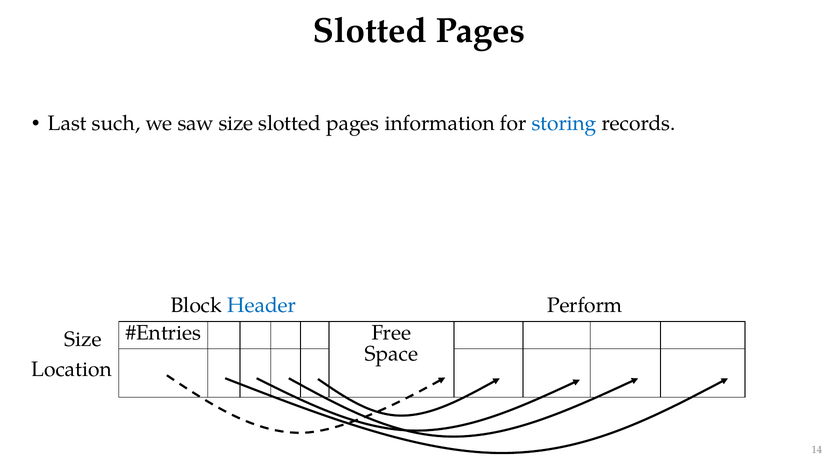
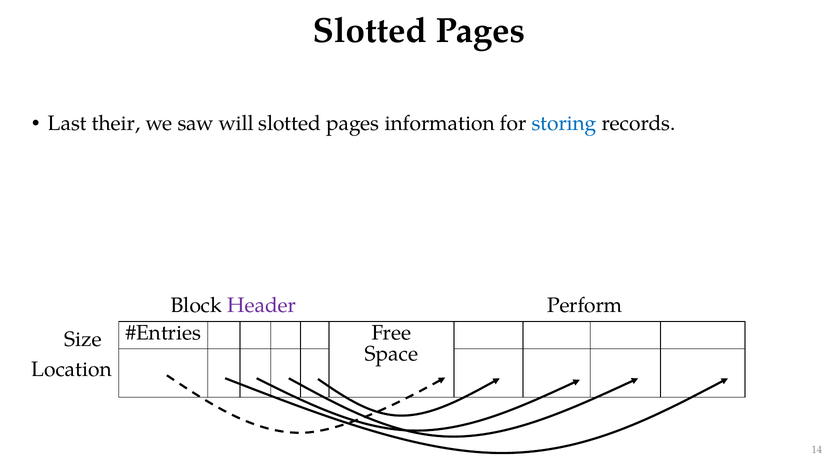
such: such -> their (116, 124)
saw size: size -> will (236, 124)
Header colour: blue -> purple (262, 306)
